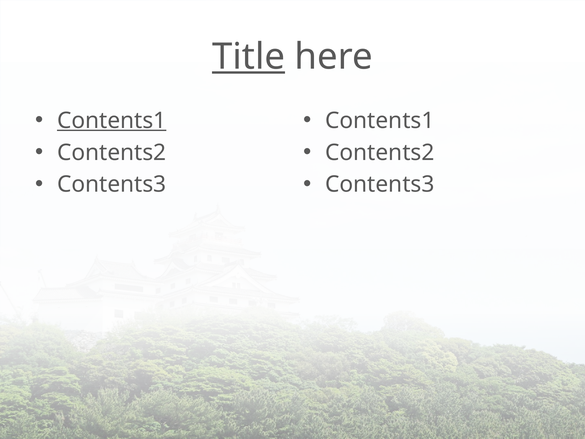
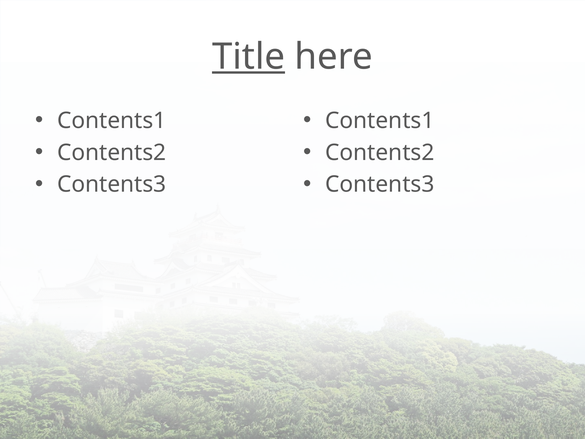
Contents1 underline: present -> none (112, 121)
